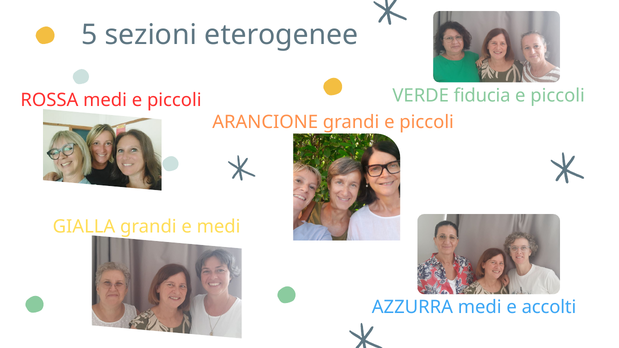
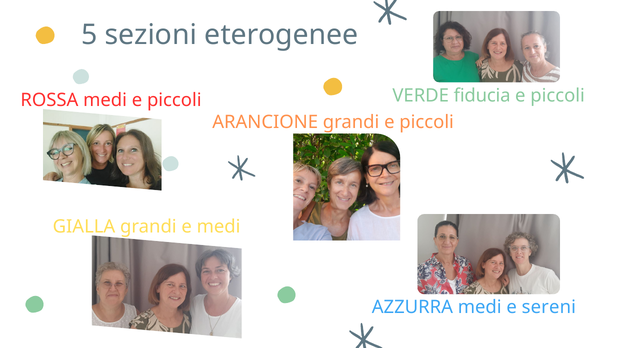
accolti: accolti -> sereni (549, 308)
